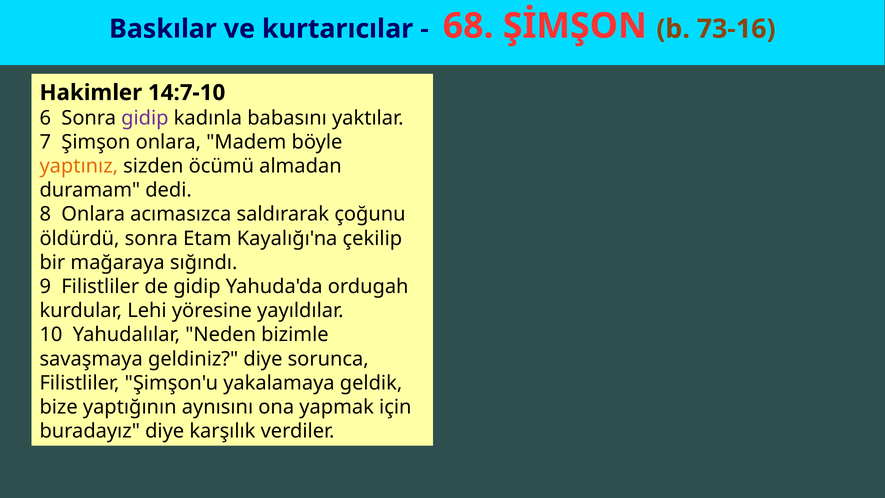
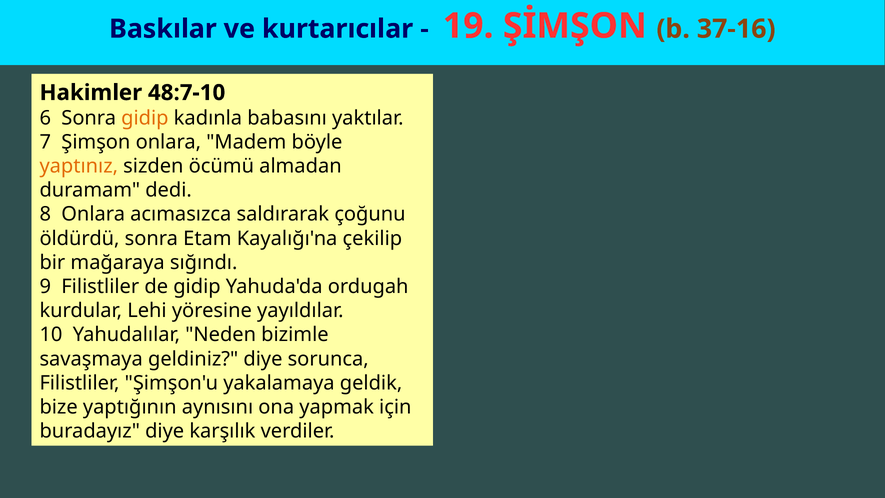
68: 68 -> 19 (468, 26)
73-16: 73-16 -> 37-16 (736, 29)
14:7-10: 14:7-10 -> 48:7-10 (187, 93)
gidip colour: purple -> orange (145, 118)
